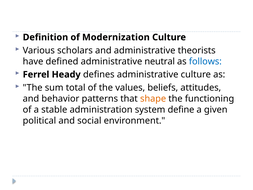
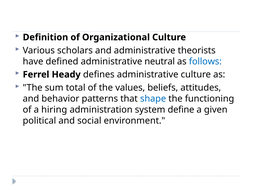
Modernization: Modernization -> Organizational (116, 37)
shape colour: orange -> blue (153, 99)
stable: stable -> hiring (54, 109)
